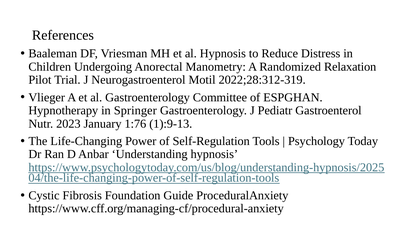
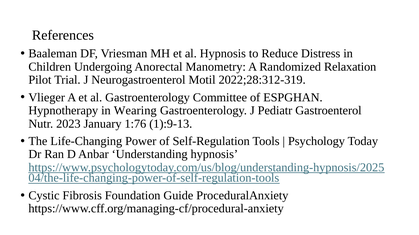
Springer: Springer -> Wearing (135, 111)
